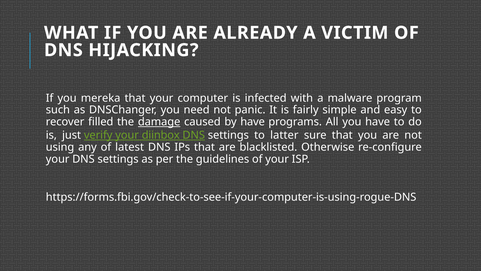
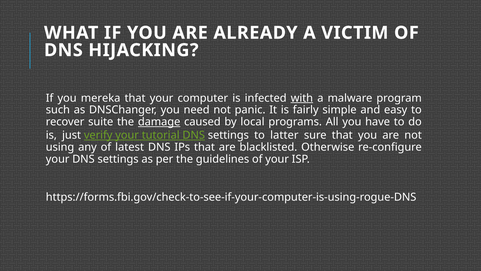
with underline: none -> present (302, 98)
filled: filled -> suite (101, 122)
by have: have -> local (253, 122)
diinbox: diinbox -> tutorial (161, 135)
